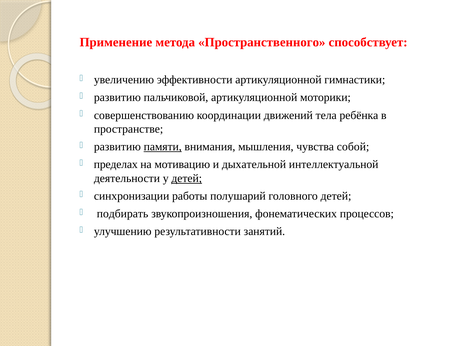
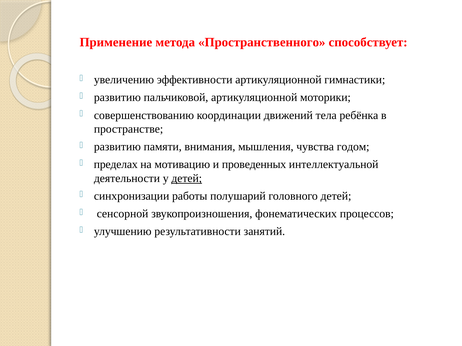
памяти underline: present -> none (163, 147)
собой: собой -> годом (353, 147)
дыхательной: дыхательной -> проведенных (254, 165)
подбирать: подбирать -> сенсорной (123, 214)
